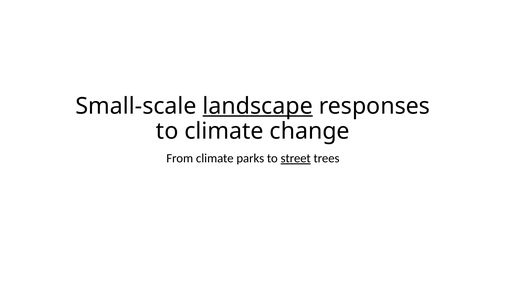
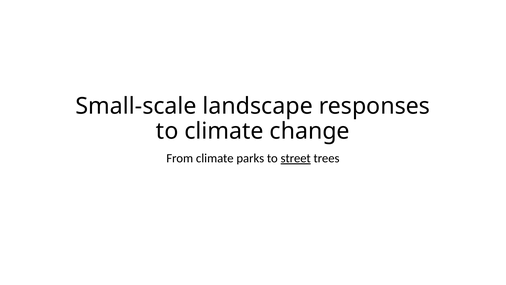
landscape underline: present -> none (258, 106)
